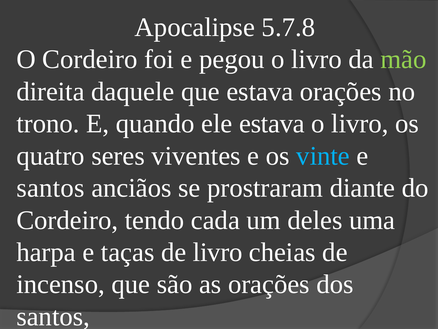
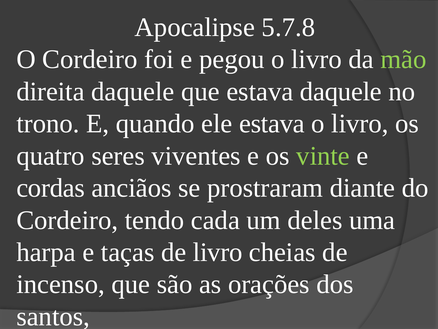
estava orações: orações -> daquele (341, 91)
vinte colour: light blue -> light green (323, 156)
santos: santos -> cordas (51, 188)
